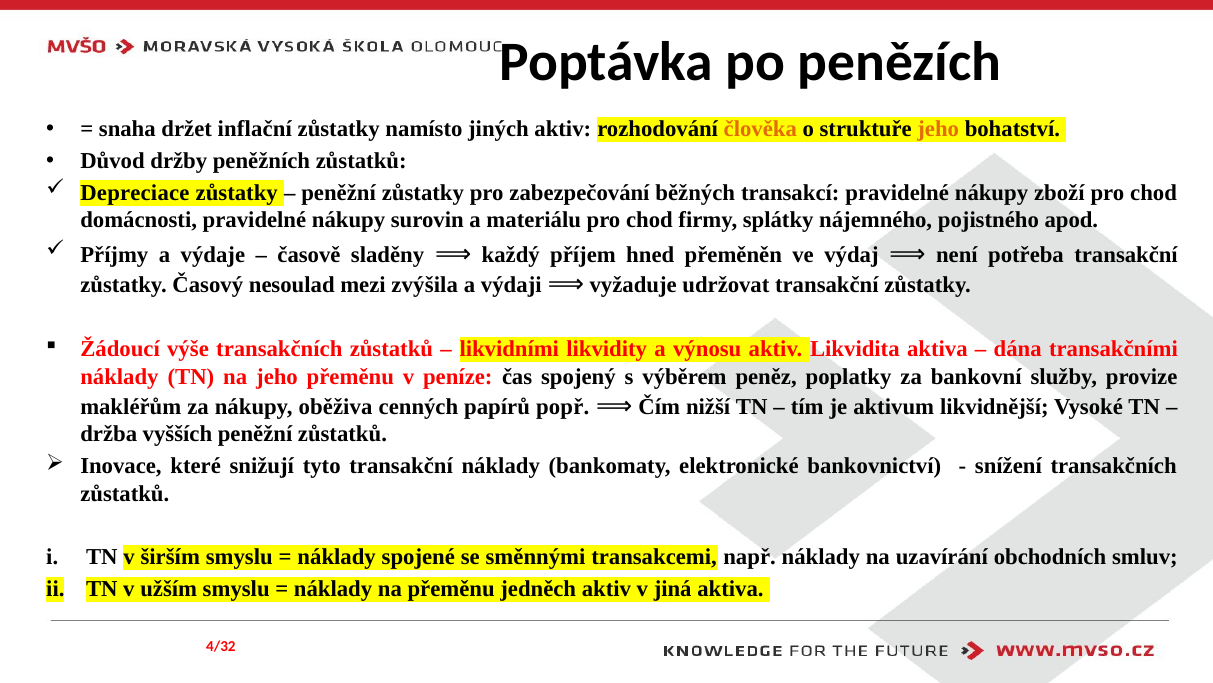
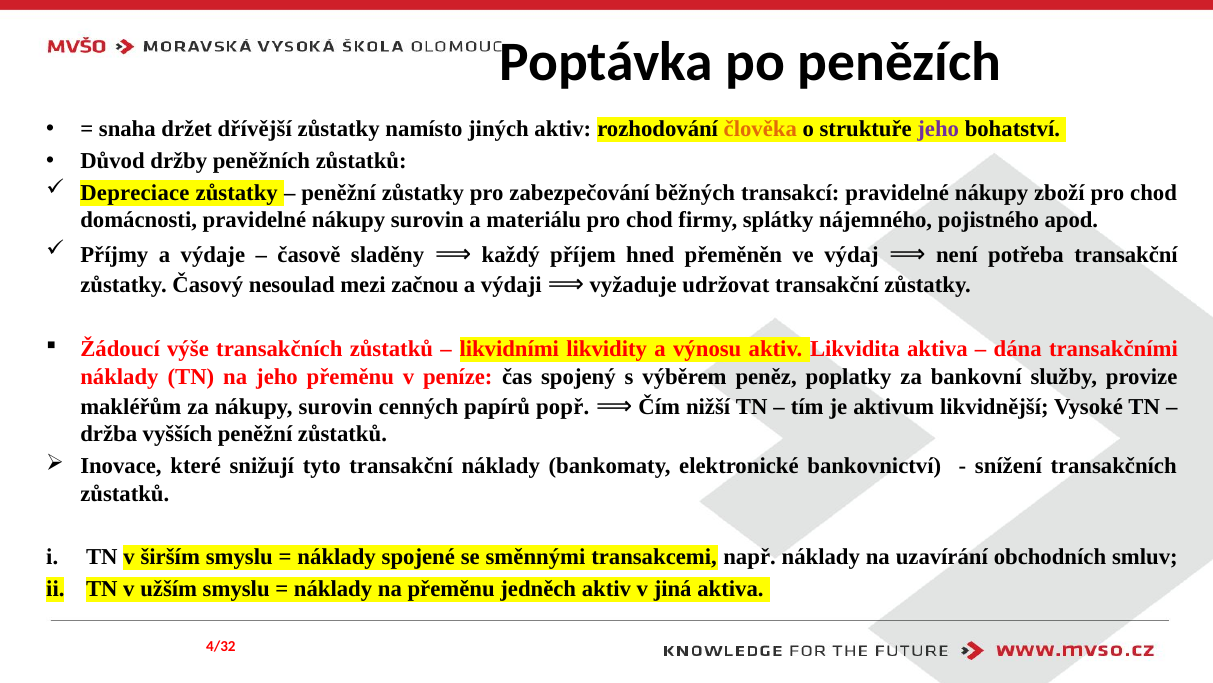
inflační: inflační -> dřívější (255, 129)
jeho colour: orange -> purple (938, 129)
zvýšila: zvýšila -> začnou (425, 285)
za nákupy oběživa: oběživa -> surovin (336, 406)
